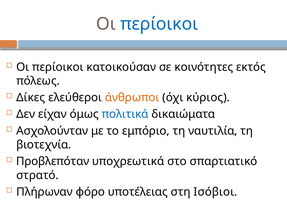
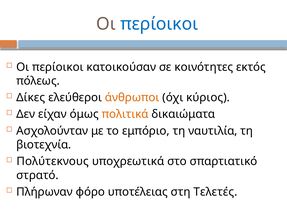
πολιτικά colour: blue -> orange (125, 114)
Προβλεπόταν: Προβλεπόταν -> Πολύτεκνους (53, 162)
Ισόβιοι: Ισόβιοι -> Τελετές (215, 192)
